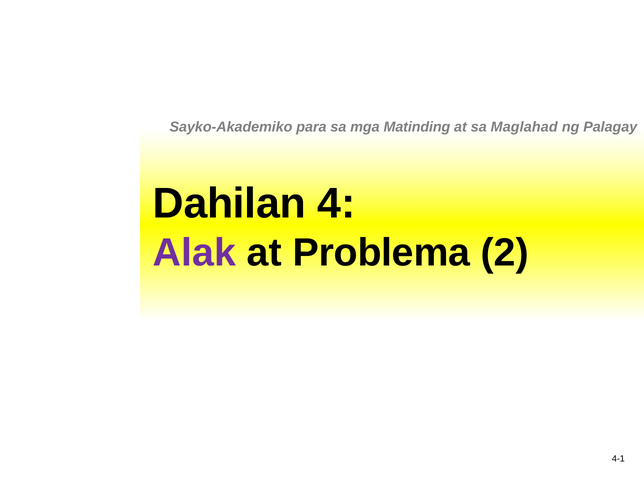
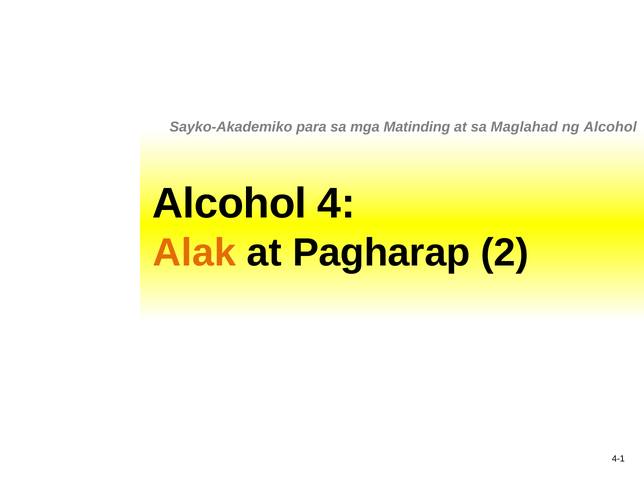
ng Palagay: Palagay -> Alcohol (610, 127)
Dahilan: Dahilan -> Alcohol (229, 204)
Alak colour: purple -> orange (194, 253)
Problema: Problema -> Pagharap (381, 253)
